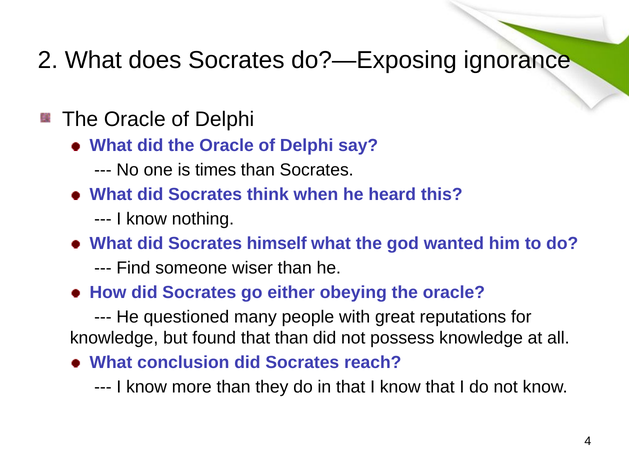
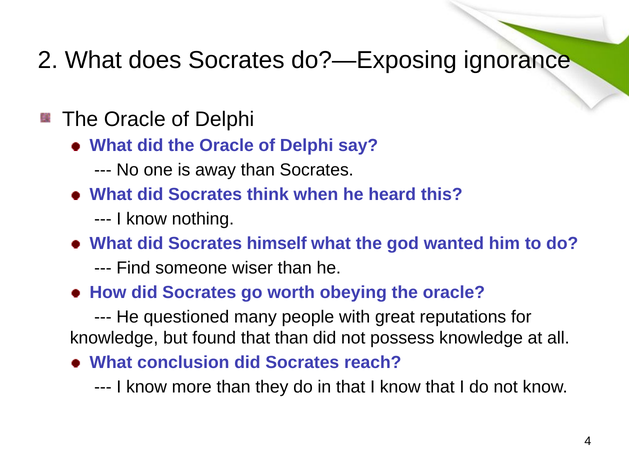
times: times -> away (216, 170)
either: either -> worth (291, 292)
